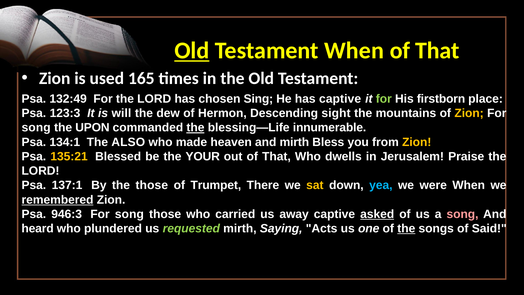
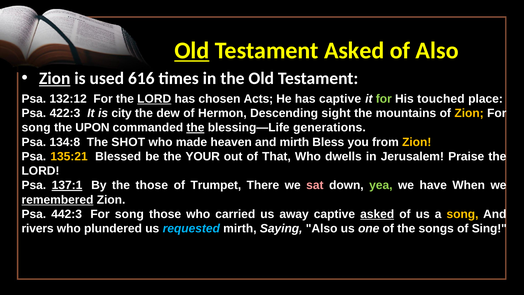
Testament When: When -> Asked (354, 51)
That: That -> Also (437, 51)
Zion underline: none -> present (55, 78)
165: 165 -> 616 (141, 78)
132:49: 132:49 -> 132:12 (68, 99)
LORD underline: none -> present (154, 99)
Sing: Sing -> Acts (258, 99)
firstborn: firstborn -> touched (441, 99)
123:3: 123:3 -> 422:3 (65, 113)
will: will -> city (122, 113)
innumerable: innumerable -> generations (329, 128)
134:1: 134:1 -> 134:8 (65, 142)
ALSO: ALSO -> SHOT (128, 142)
137:1 underline: none -> present (67, 185)
sat colour: yellow -> pink (315, 185)
yea colour: light blue -> light green (381, 185)
were: were -> have (433, 185)
946:3: 946:3 -> 442:3 (67, 214)
song colour: pink -> yellow (463, 214)
heard: heard -> rivers (38, 228)
requested colour: light green -> light blue (191, 228)
Saying Acts: Acts -> Also (322, 228)
the underline: present -> none (406, 228)
Said: Said -> Sing (489, 228)
